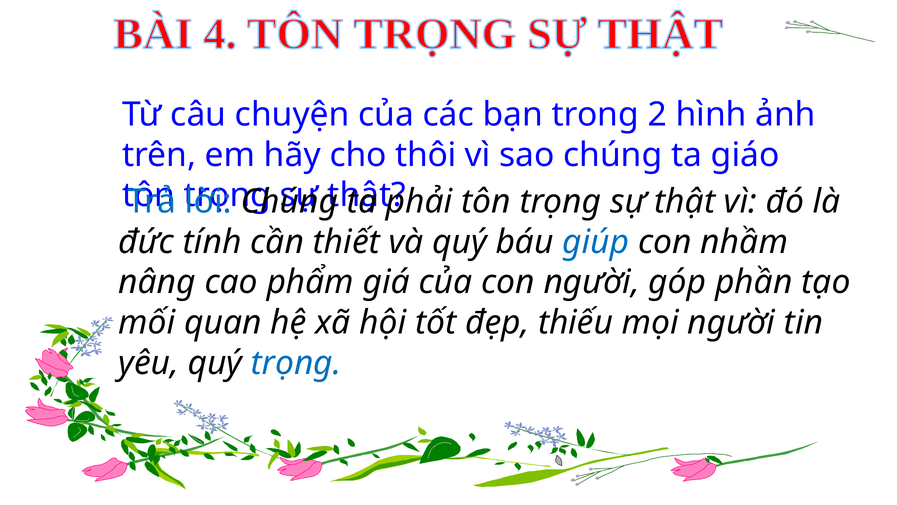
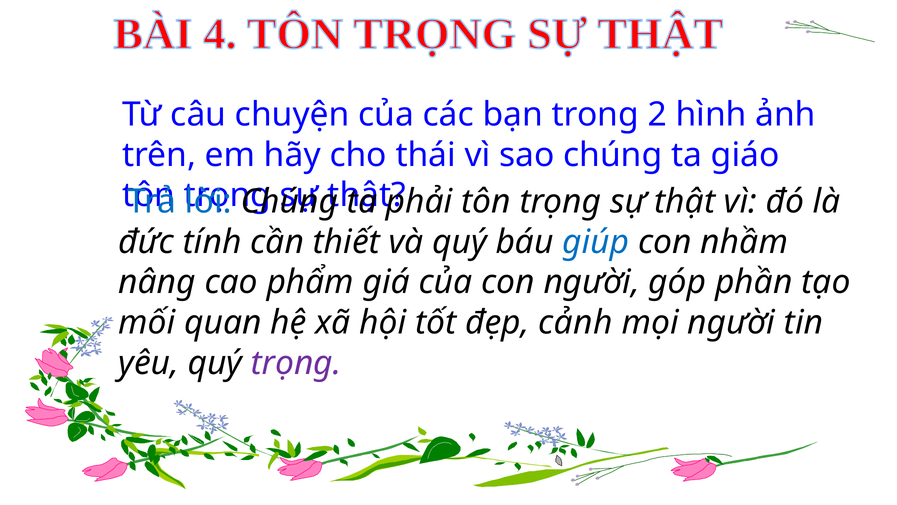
thôi: thôi -> thái (426, 155)
thiếu: thiếu -> cảnh (575, 322)
trọng colour: blue -> purple (296, 363)
